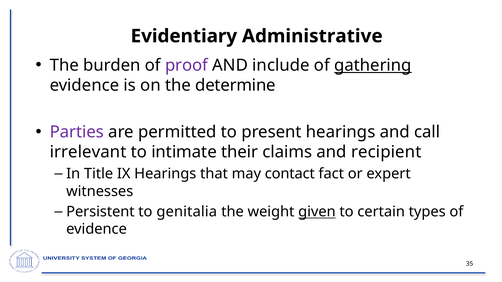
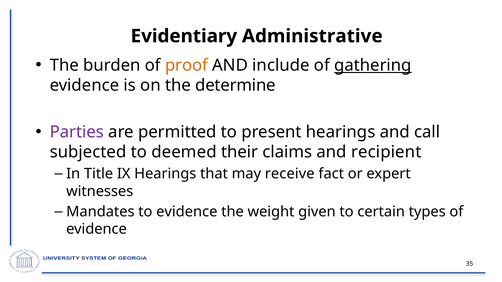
proof colour: purple -> orange (187, 65)
irrelevant: irrelevant -> subjected (88, 152)
intimate: intimate -> deemed (184, 152)
contact: contact -> receive (290, 174)
Persistent: Persistent -> Mandates (100, 212)
to genitalia: genitalia -> evidence (187, 212)
given underline: present -> none (317, 212)
